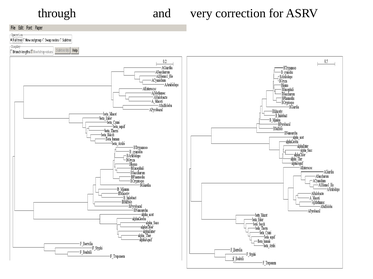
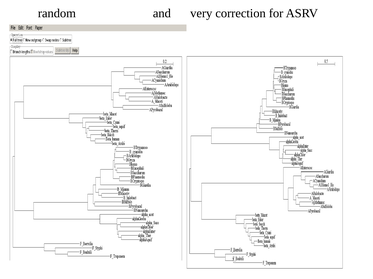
through: through -> random (57, 13)
